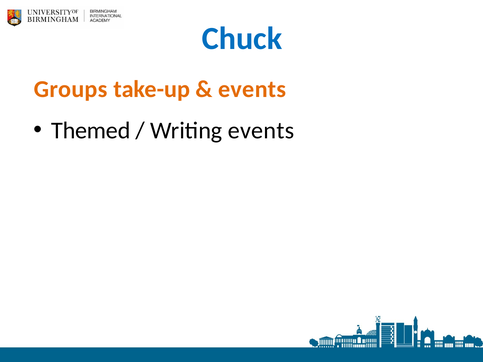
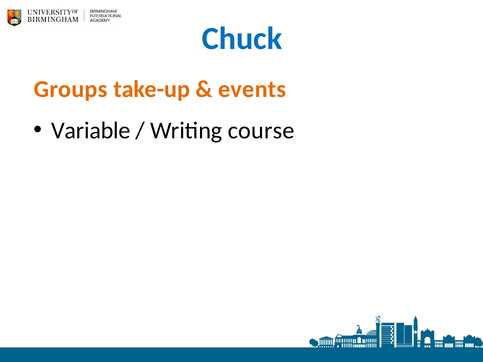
Themed: Themed -> Variable (91, 130)
Writing events: events -> course (261, 130)
